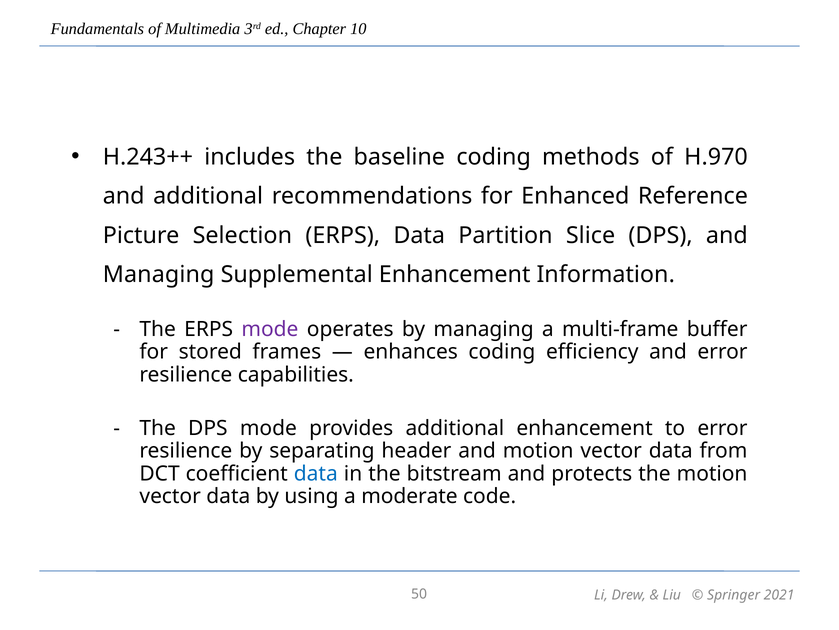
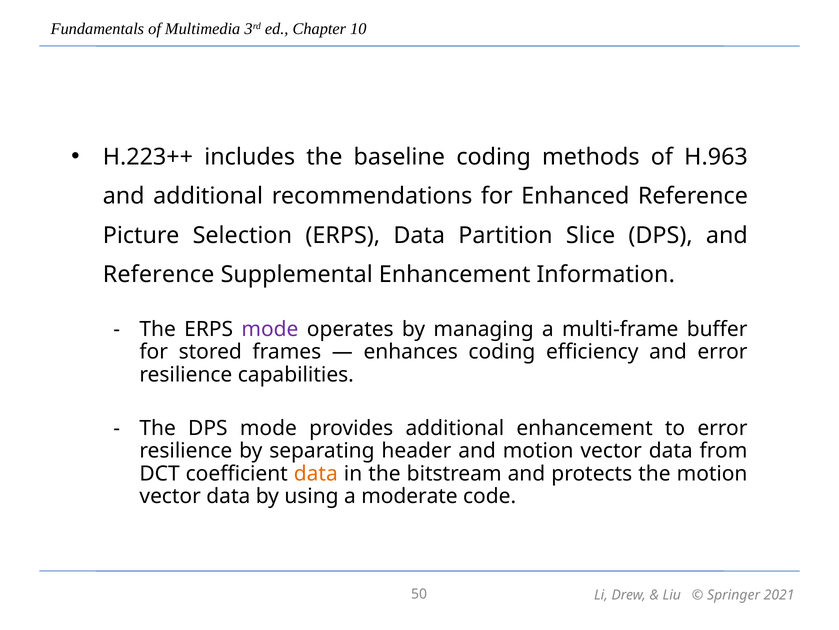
H.243++: H.243++ -> H.223++ (148, 157)
H.970: H.970 -> H.963 (716, 157)
Managing: Managing -> Reference (159, 274)
data colour: blue -> orange (316, 473)
